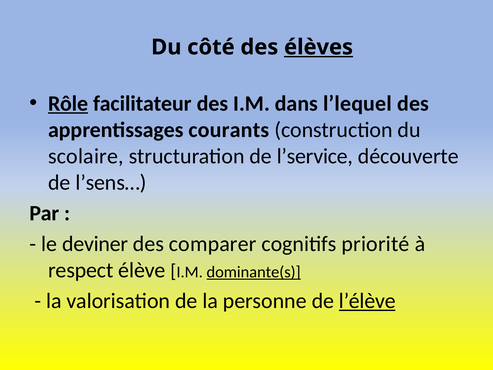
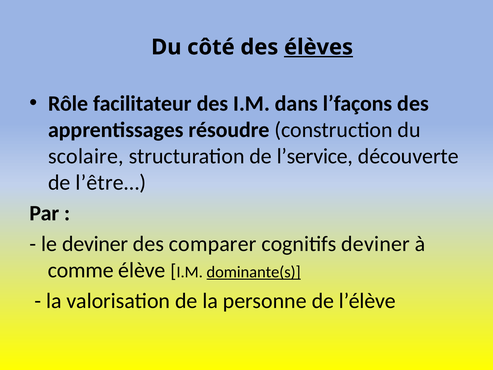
Rôle underline: present -> none (68, 103)
l’lequel: l’lequel -> l’façons (358, 103)
courants: courants -> résoudre (229, 130)
l’sens…: l’sens… -> l’être… (111, 182)
cognitifs priorité: priorité -> deviner (375, 244)
respect: respect -> comme (81, 270)
l’élève underline: present -> none (367, 301)
